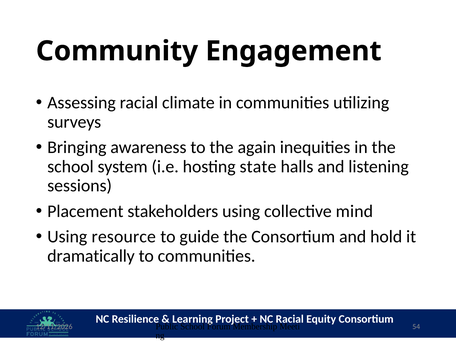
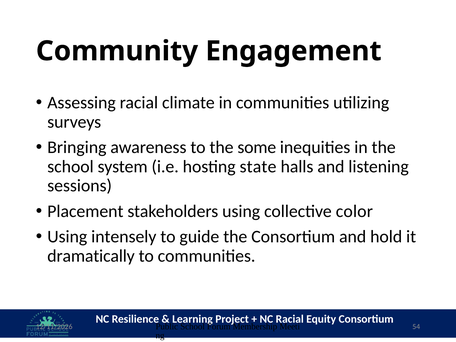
again: again -> some (257, 147)
mind: mind -> color (354, 211)
resource: resource -> intensely (124, 237)
